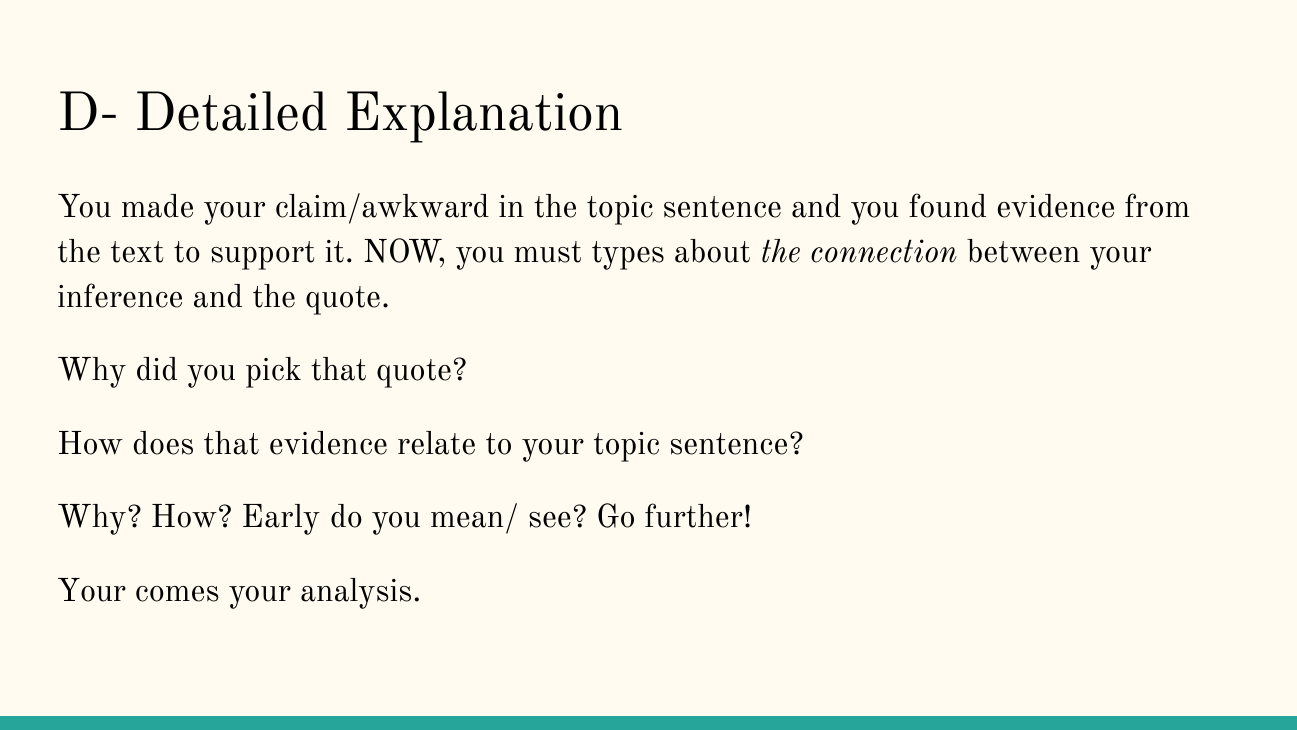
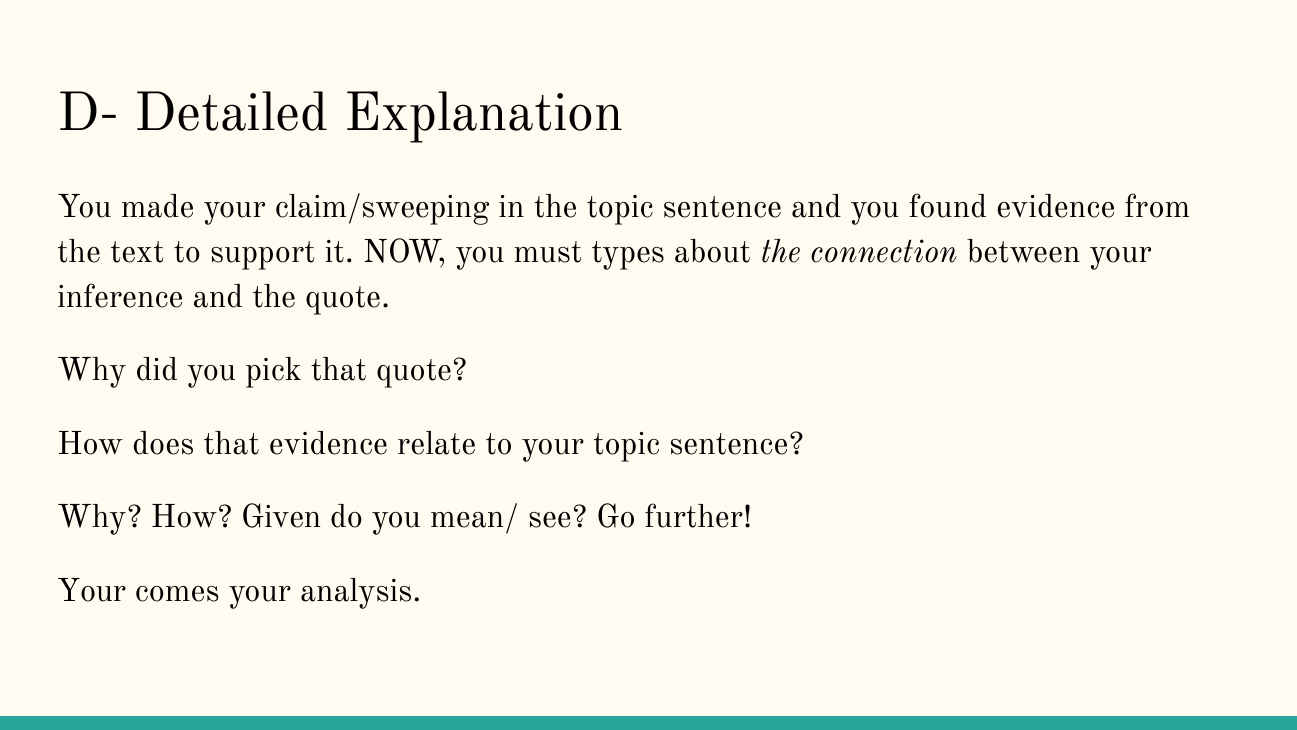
claim/awkward: claim/awkward -> claim/sweeping (382, 207)
Early: Early -> Given (281, 517)
